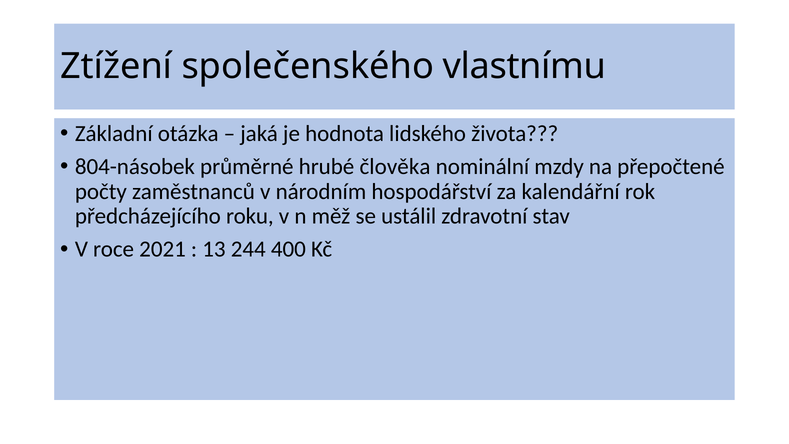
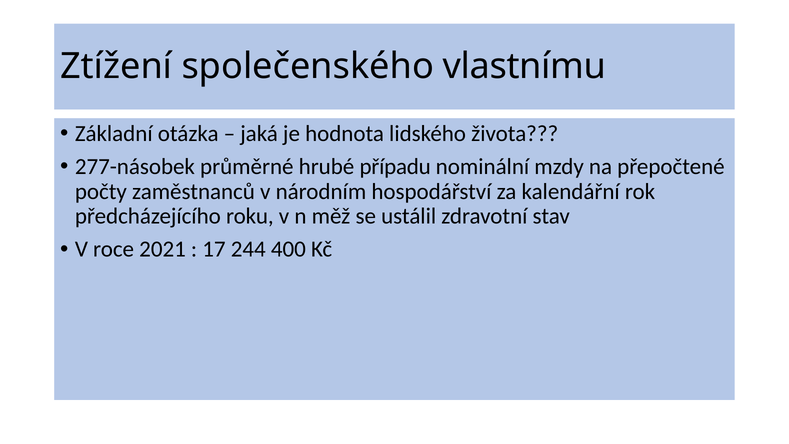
804-násobek: 804-násobek -> 277-násobek (135, 166)
člověka: člověka -> případu (395, 166)
13: 13 -> 17 (214, 249)
